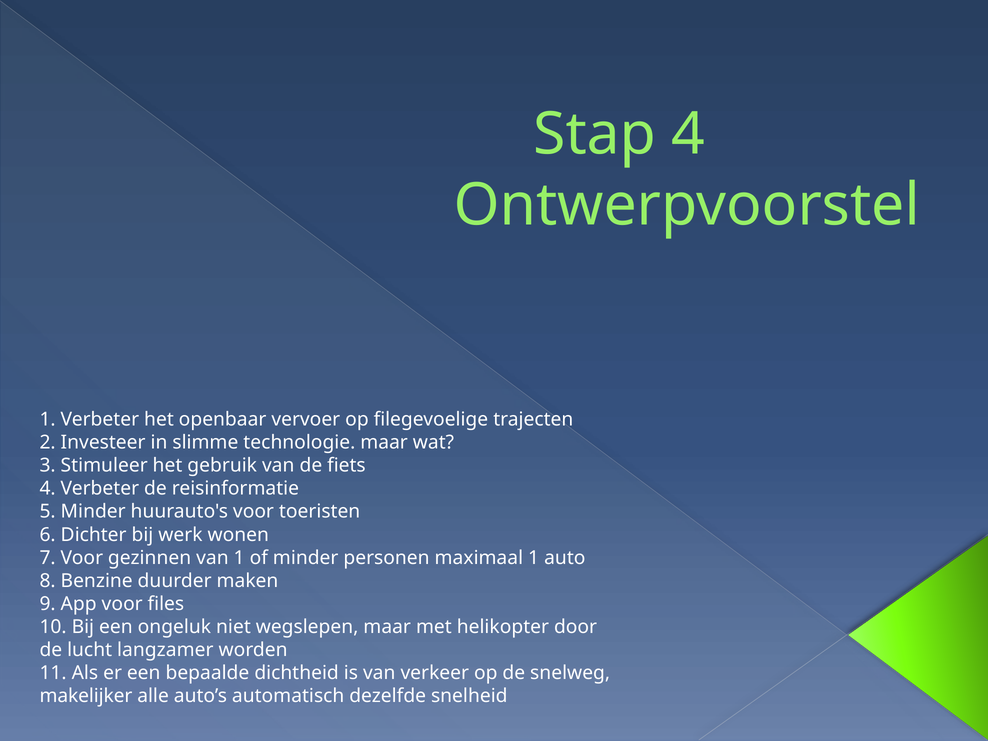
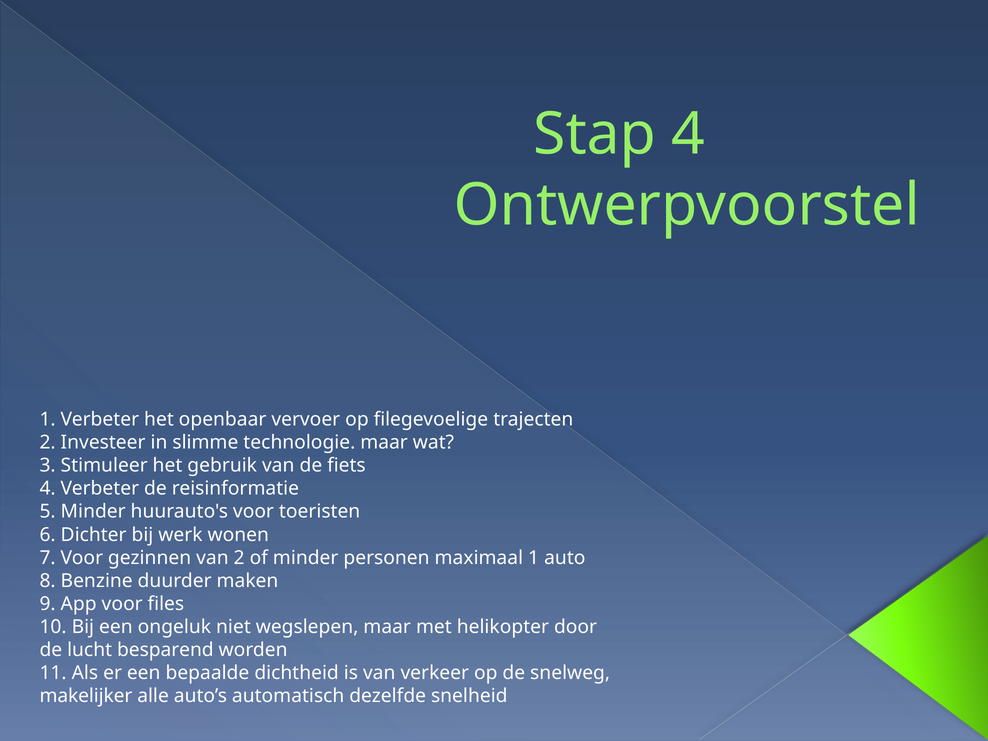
van 1: 1 -> 2 (239, 558)
langzamer: langzamer -> besparend (165, 650)
